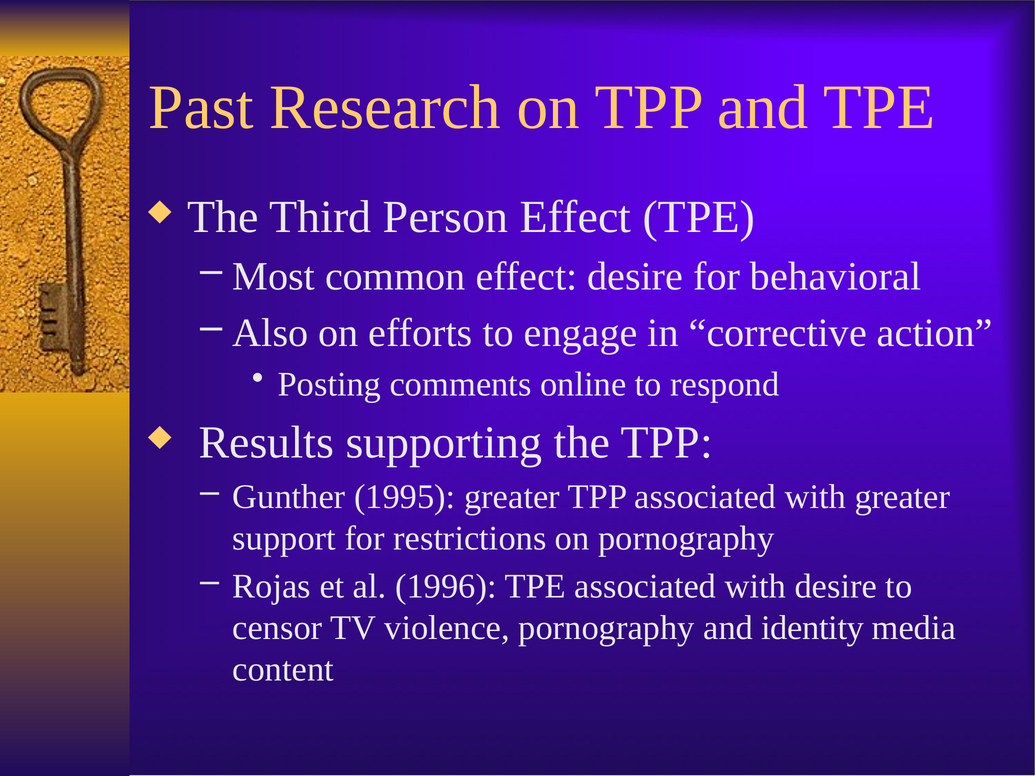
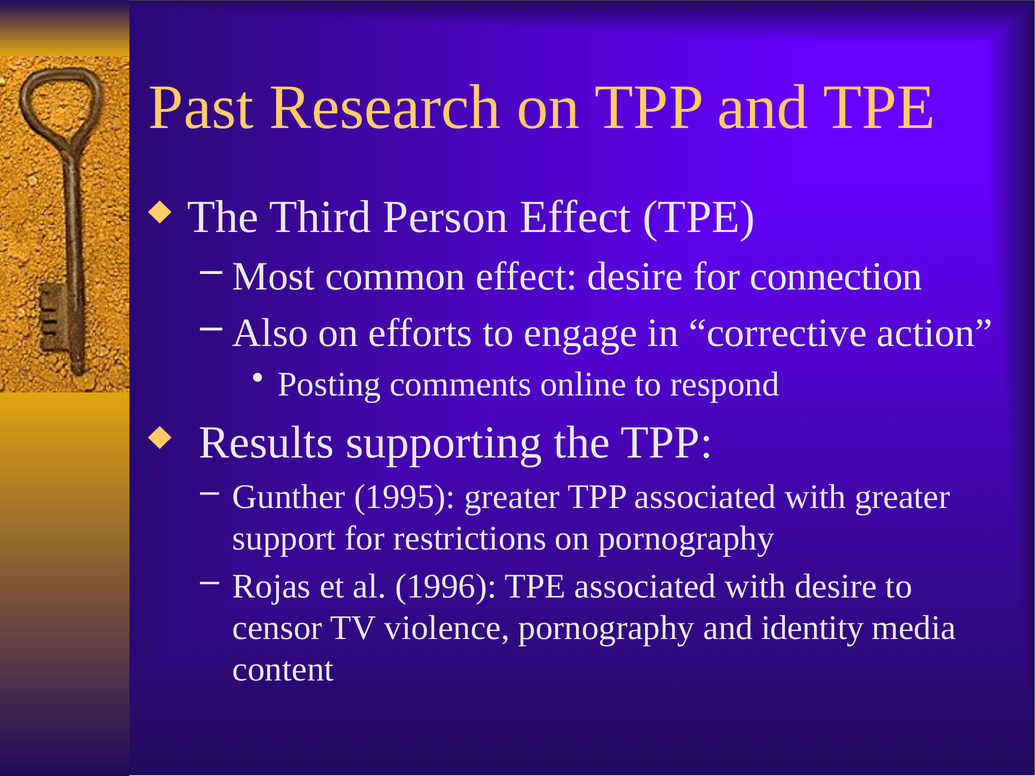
behavioral: behavioral -> connection (836, 277)
